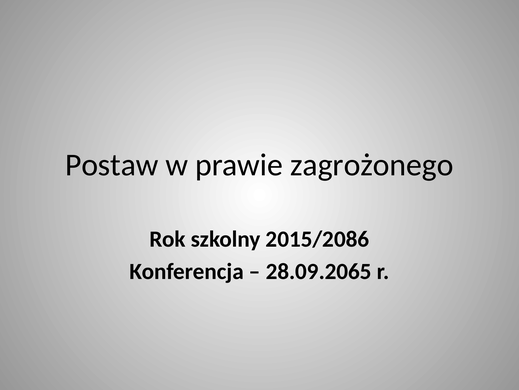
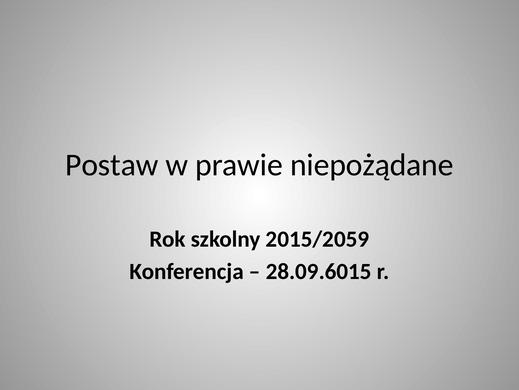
zagrożonego: zagrożonego -> niepożądane (372, 165)
2015/2086: 2015/2086 -> 2015/2059 (317, 239)
28.09.2065: 28.09.2065 -> 28.09.6015 (319, 271)
